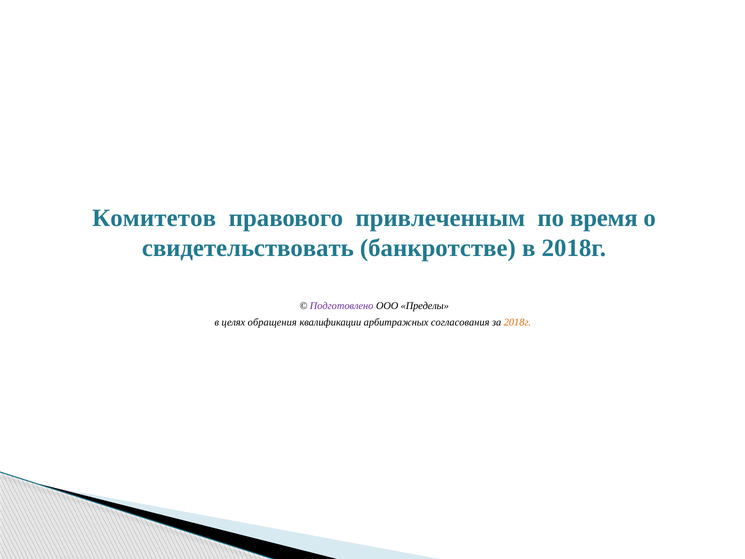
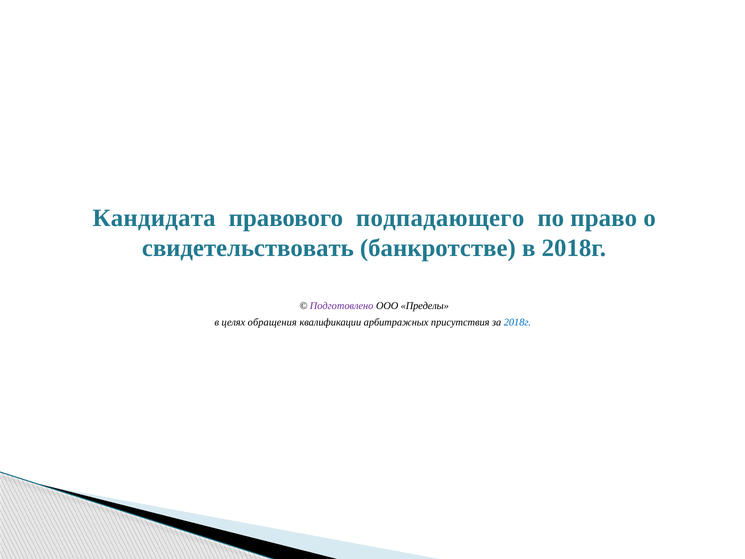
Комитетов: Комитетов -> Кандидата (154, 218)
привлеченным: привлеченным -> подпадающего (440, 218)
время: время -> право (604, 218)
согласования: согласования -> присутствия (460, 322)
2018г colour: orange -> blue (517, 322)
